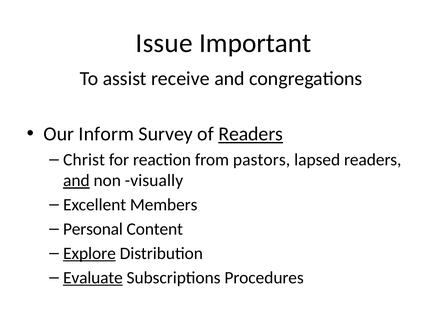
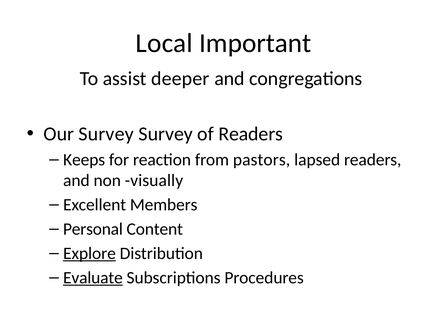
Issue: Issue -> Local (164, 43)
receive: receive -> deeper (180, 79)
Our Inform: Inform -> Survey (106, 134)
Readers underline: present -> none (251, 134)
Christ: Christ -> Keeps (84, 160)
and underline: present -> none (76, 181)
